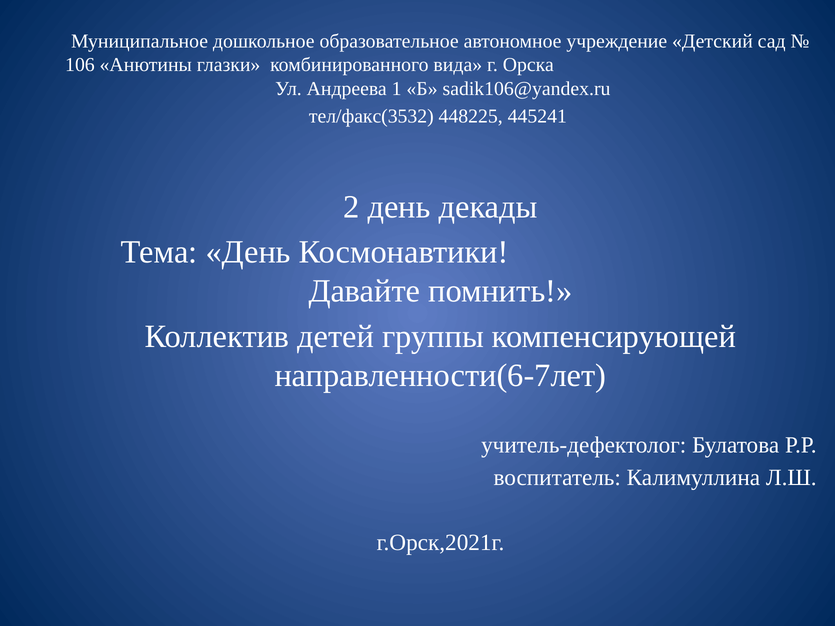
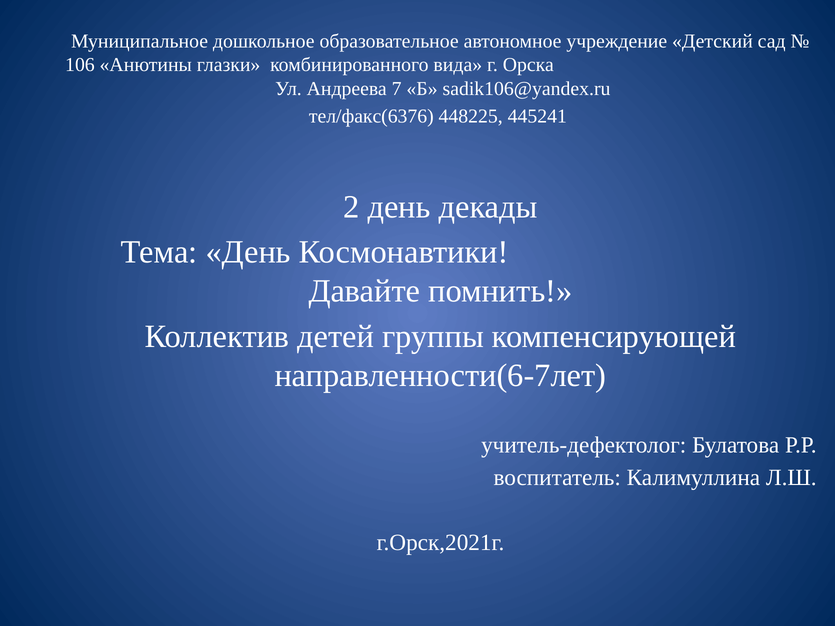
1: 1 -> 7 (397, 89)
тел/факс(3532: тел/факс(3532 -> тел/факс(6376 (371, 116)
